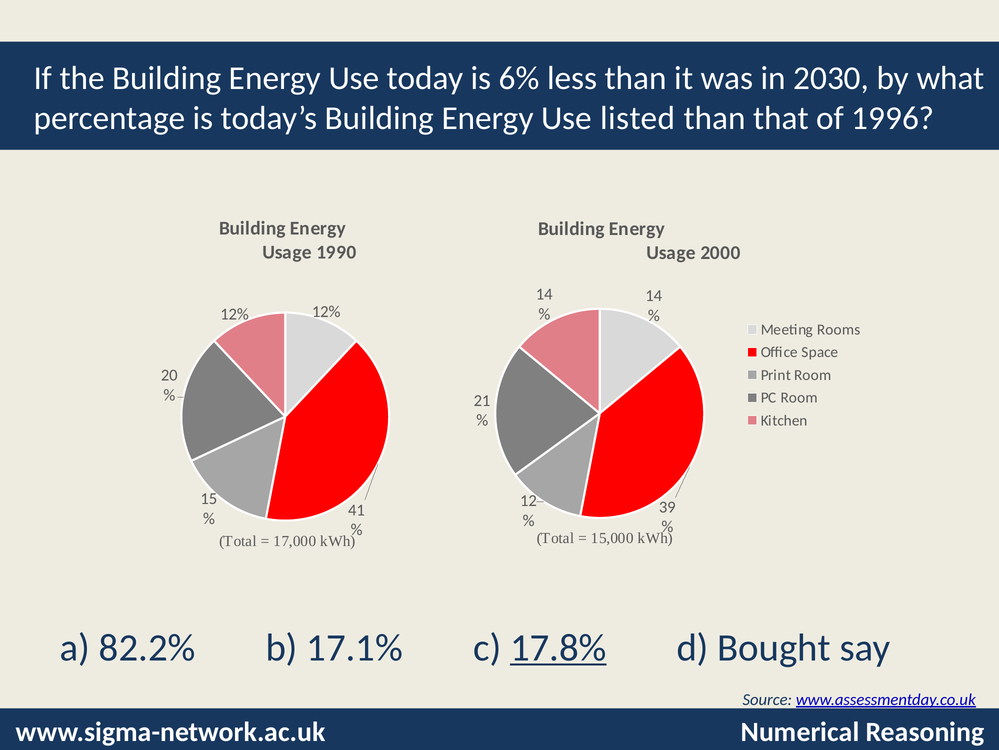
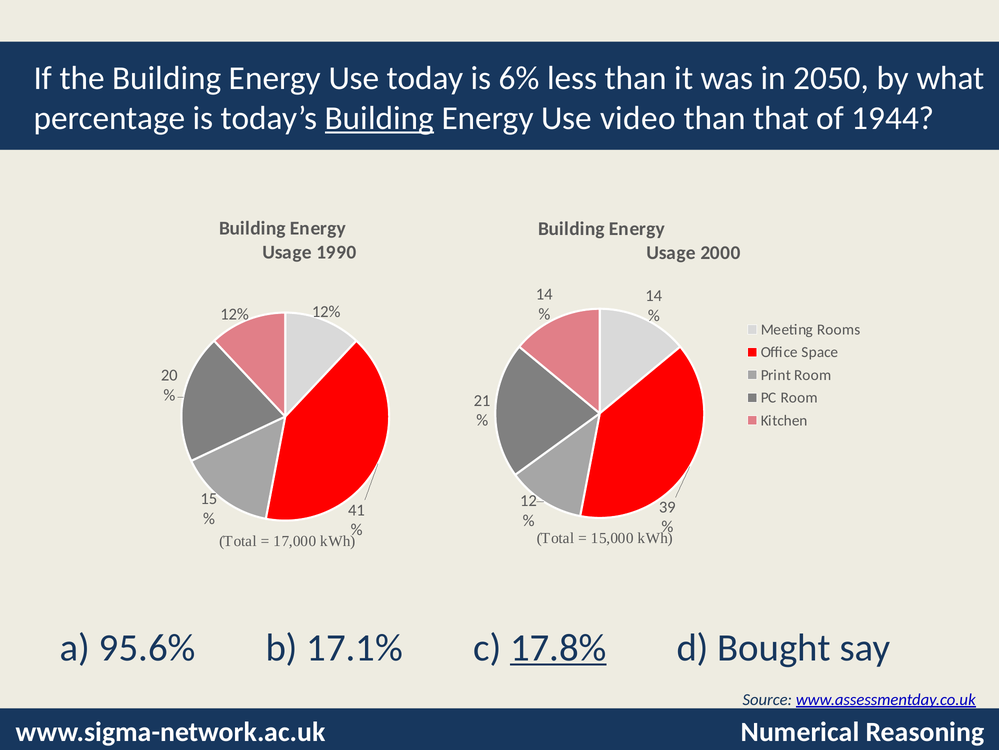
2030: 2030 -> 2050 (831, 78)
Building underline: none -> present (379, 118)
listed: listed -> video (638, 118)
1996: 1996 -> 1944 (893, 118)
82.2%: 82.2% -> 95.6% (147, 647)
